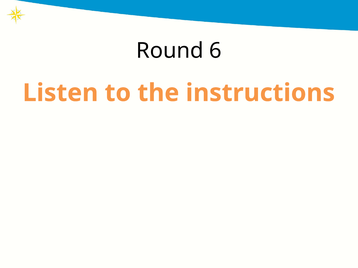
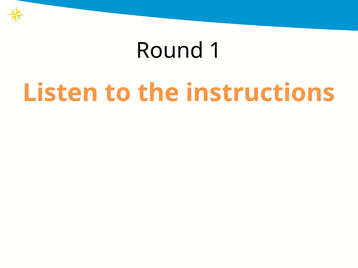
6: 6 -> 1 (215, 51)
